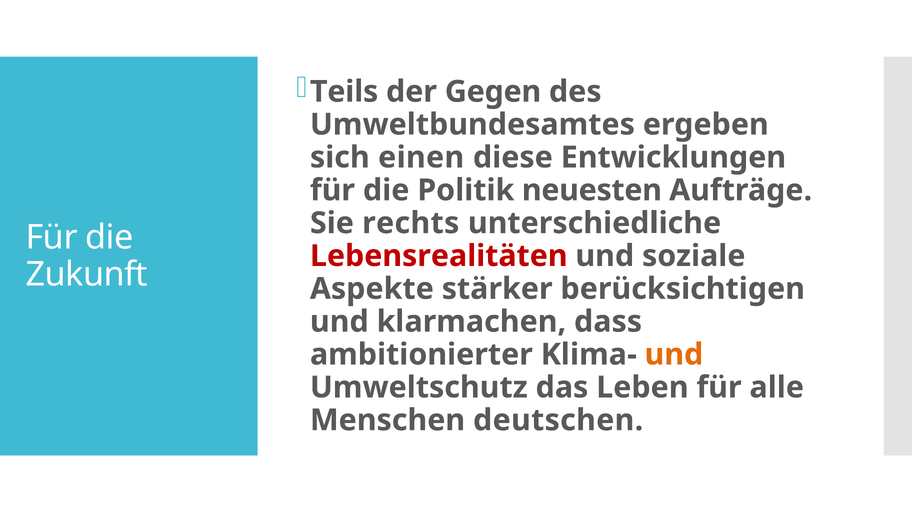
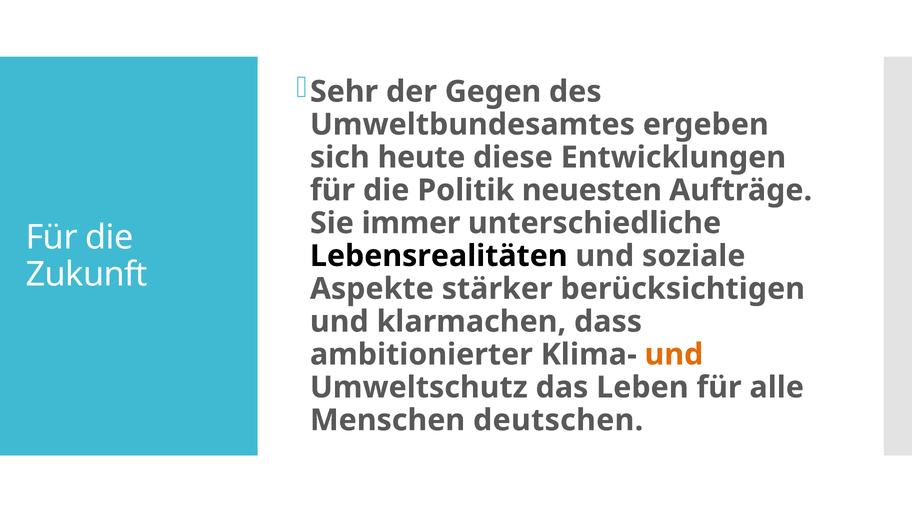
Teils: Teils -> Sehr (344, 92)
einen: einen -> heute (421, 157)
rechts: rechts -> immer (411, 223)
Lebensrealitäten colour: red -> black (439, 256)
